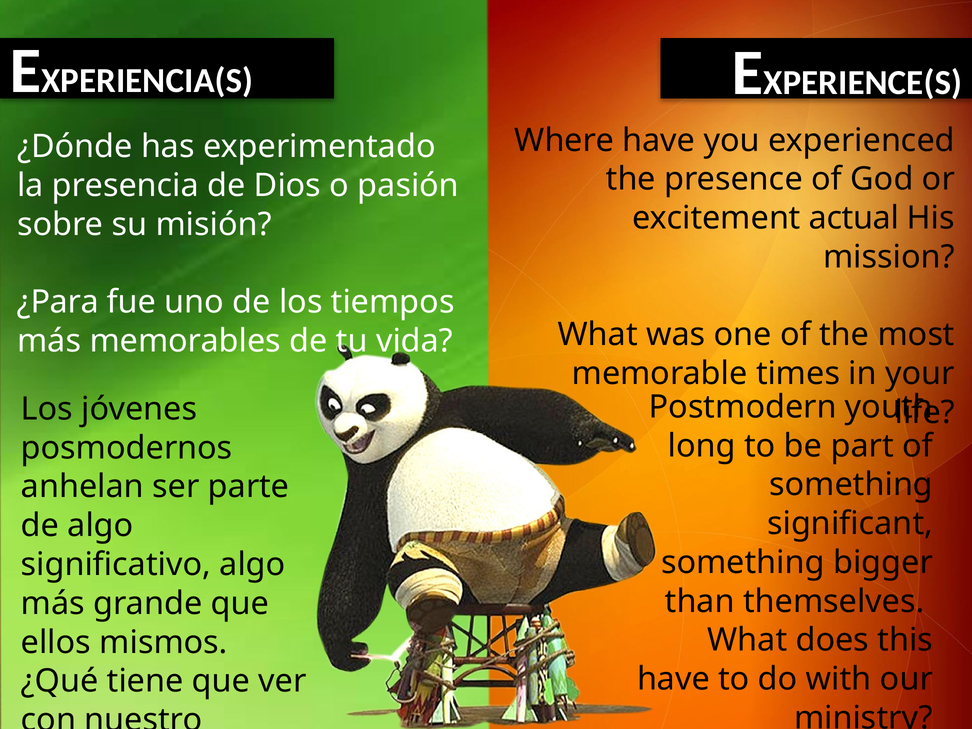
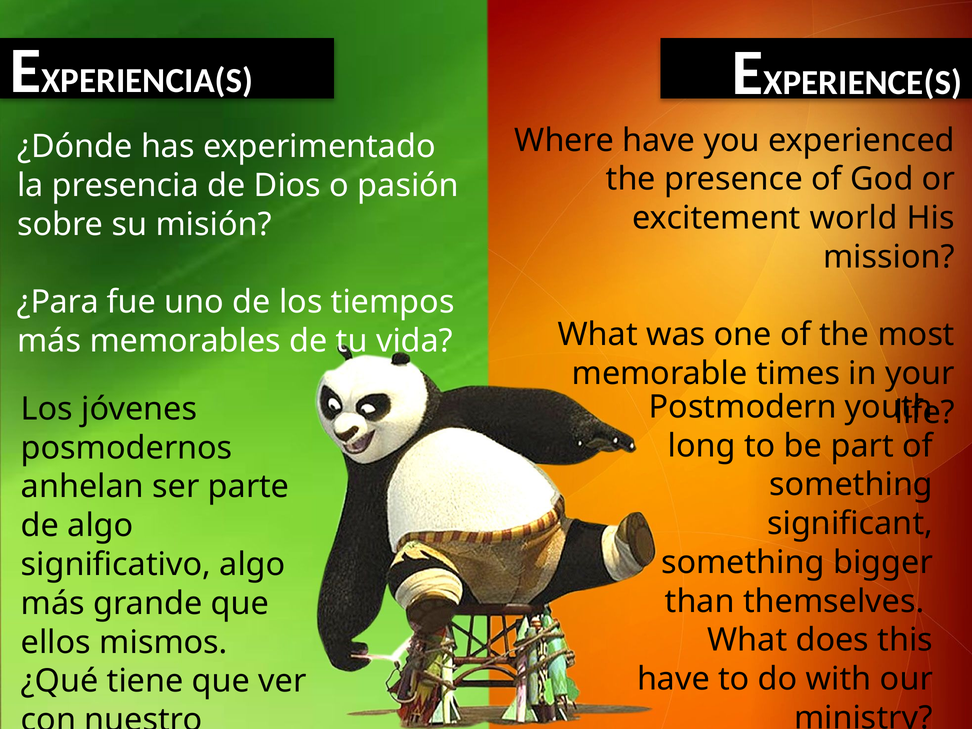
actual: actual -> world (854, 218)
